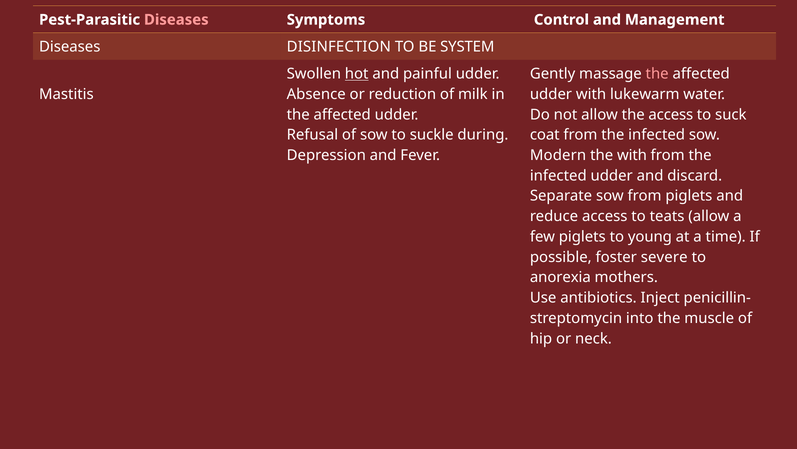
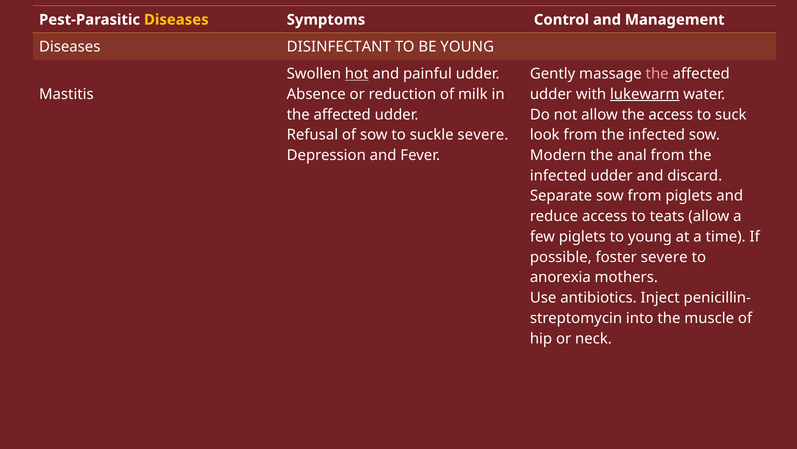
Diseases colour: pink -> yellow (176, 20)
DISINFECTION: DISINFECTION -> DISINFECTANT (339, 47)
BE SYSTEM: SYSTEM -> YOUNG (467, 47)
lukewarm underline: none -> present (645, 94)
suckle during: during -> severe (483, 135)
coat: coat -> look (545, 135)
the with: with -> anal (632, 155)
